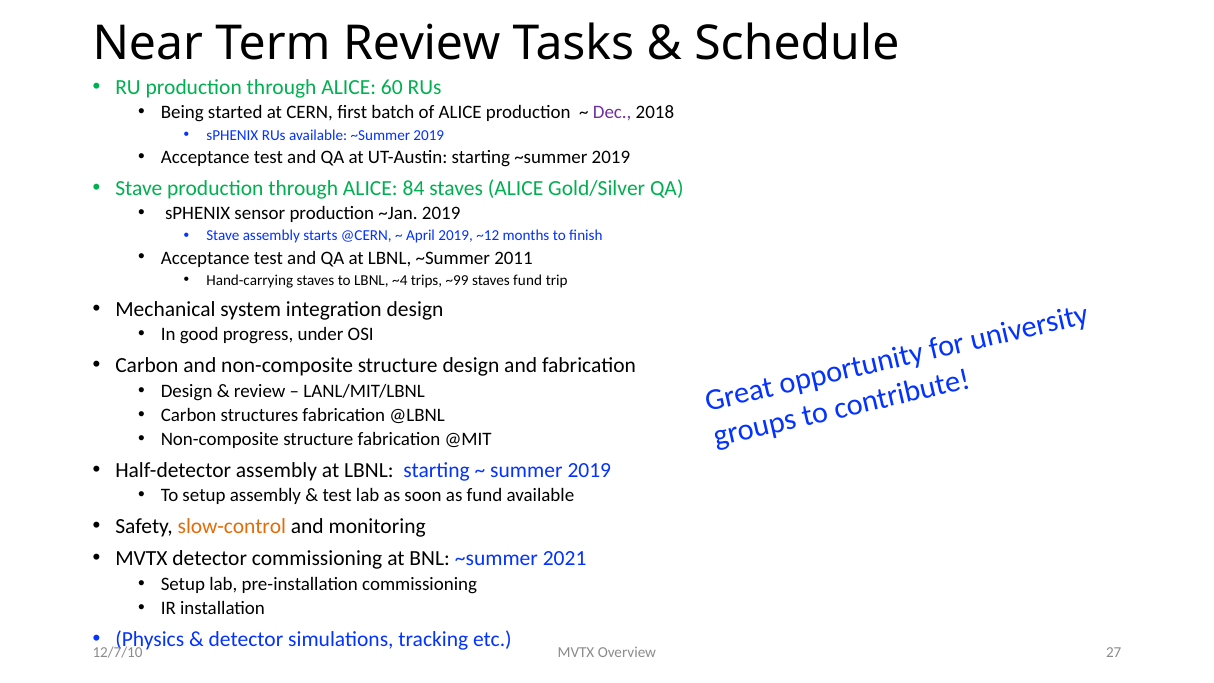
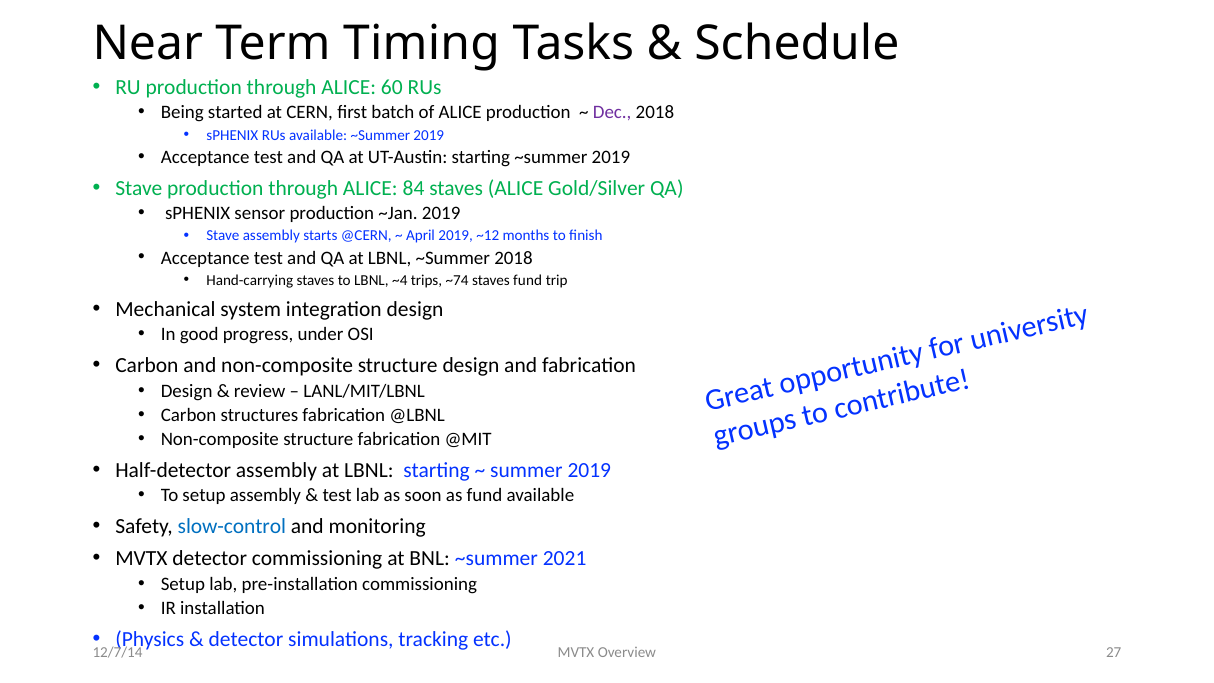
Term Review: Review -> Timing (422, 44)
~Summer 2011: 2011 -> 2018 (513, 258)
~99: ~99 -> ~74 (457, 280)
slow-control colour: orange -> blue (232, 526)
12/7/10: 12/7/10 -> 12/7/14 (118, 652)
